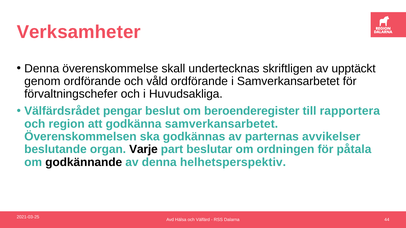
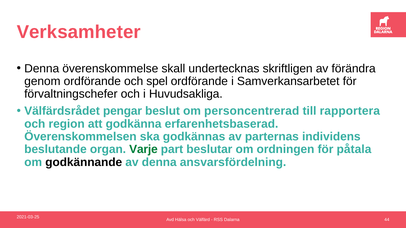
upptäckt: upptäckt -> förändra (354, 69)
våld: våld -> spel (157, 81)
beroenderegister: beroenderegister -> personcentrerad (252, 111)
godkänna samverkansarbetet: samverkansarbetet -> erfarenhetsbaserad (222, 124)
avvikelser: avvikelser -> individens (331, 137)
Varje colour: black -> green (143, 150)
helhetsperspektiv: helhetsperspektiv -> ansvarsfördelning (233, 162)
